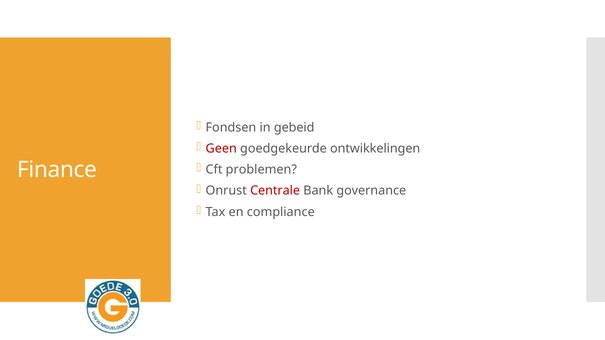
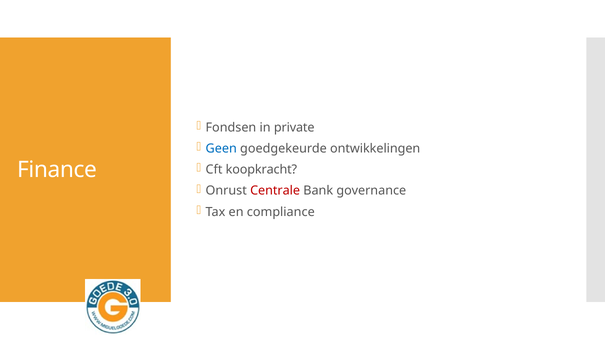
gebeid: gebeid -> private (294, 127)
Geen colour: red -> blue (221, 149)
problemen: problemen -> koopkracht (261, 170)
